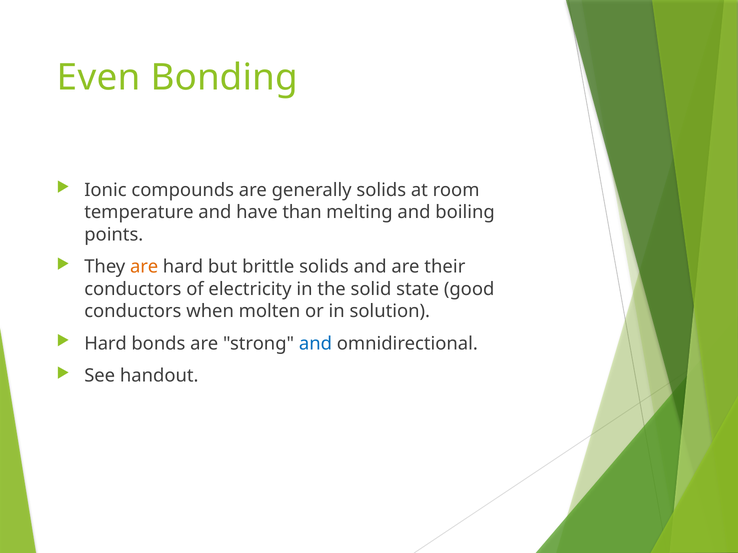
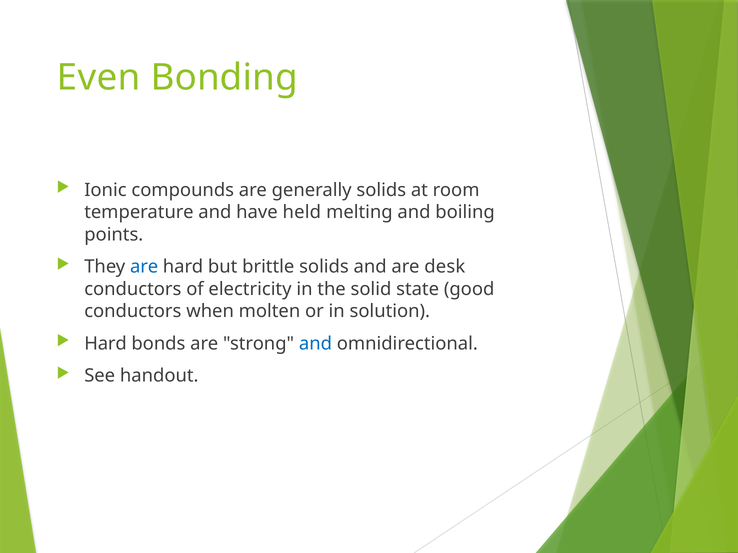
than: than -> held (302, 213)
are colour: orange -> blue (144, 267)
their: their -> desk (445, 267)
